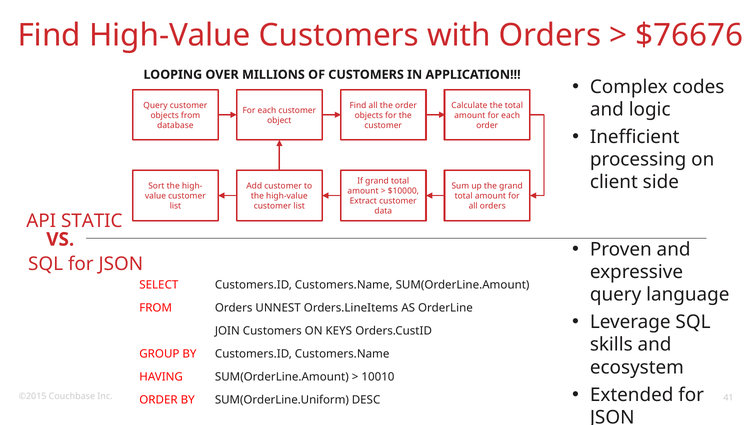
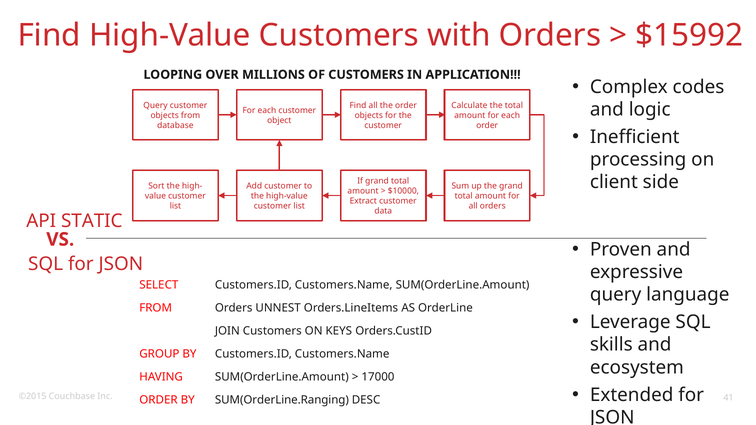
$76676: $76676 -> $15992 (689, 35)
10010: 10010 -> 17000 (378, 377)
SUM(OrderLine.Uniform: SUM(OrderLine.Uniform -> SUM(OrderLine.Ranging (282, 400)
